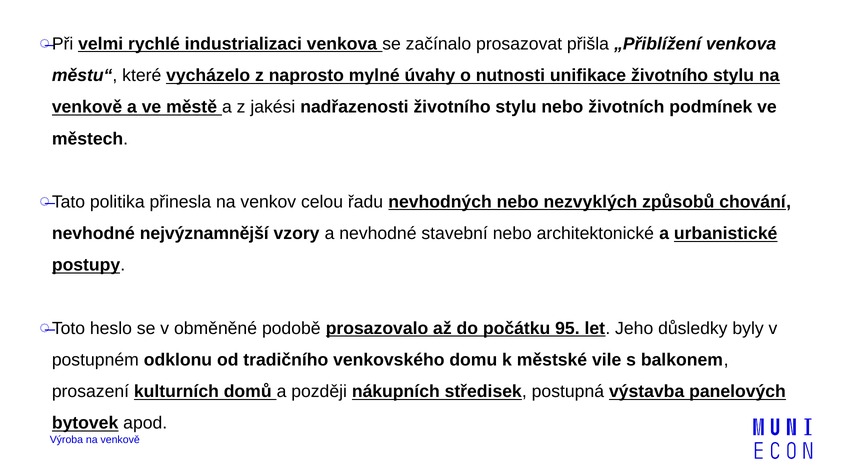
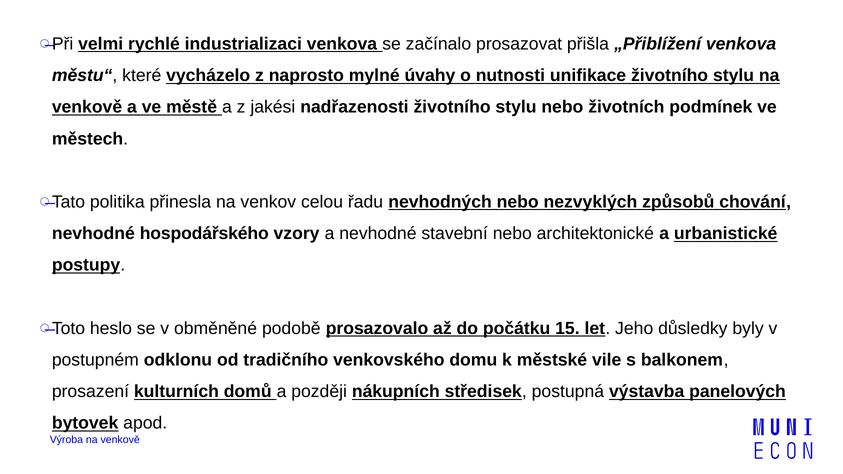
nejvýznamnější: nejvýznamnější -> hospodářského (204, 234)
95: 95 -> 15 (567, 329)
